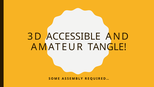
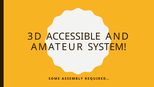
TANGLE: TANGLE -> SYSTEM (107, 47)
